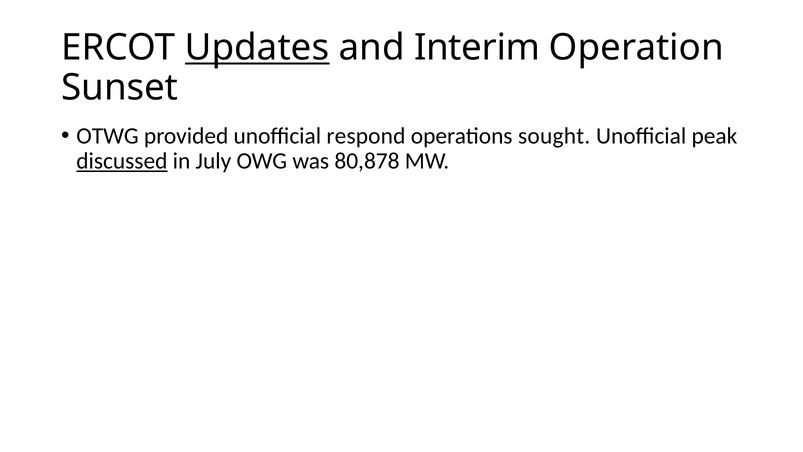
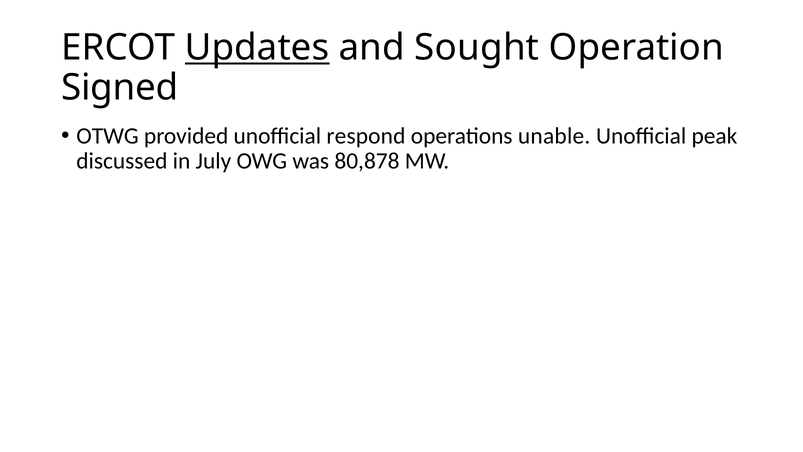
Interim: Interim -> Sought (477, 48)
Sunset: Sunset -> Signed (120, 87)
sought: sought -> unable (554, 136)
discussed underline: present -> none (122, 161)
